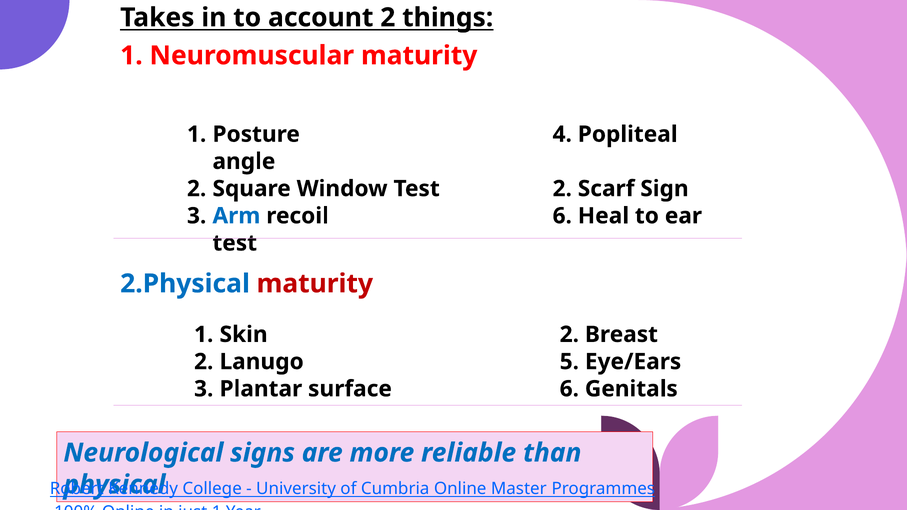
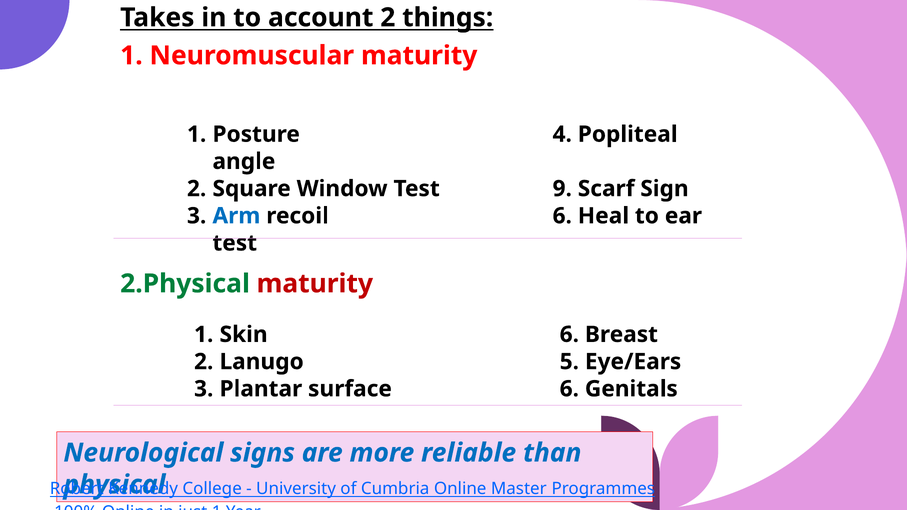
Test 2: 2 -> 9 (562, 189)
2.Physical colour: blue -> green (185, 284)
Skin 2: 2 -> 6 (569, 335)
